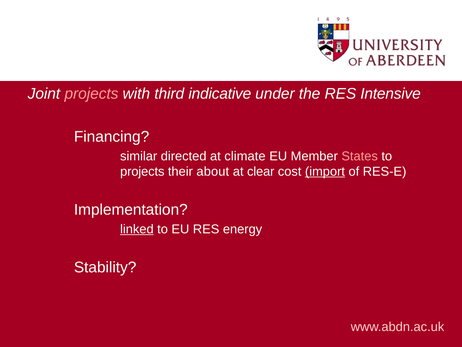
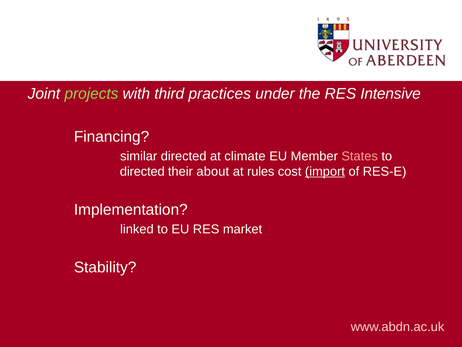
projects colour: pink -> light green (91, 93)
indicative: indicative -> practices (220, 93)
projects: projects -> directed (142, 171)
clear: clear -> rules (261, 171)
linked underline: present -> none (137, 229)
energy: energy -> market (243, 229)
